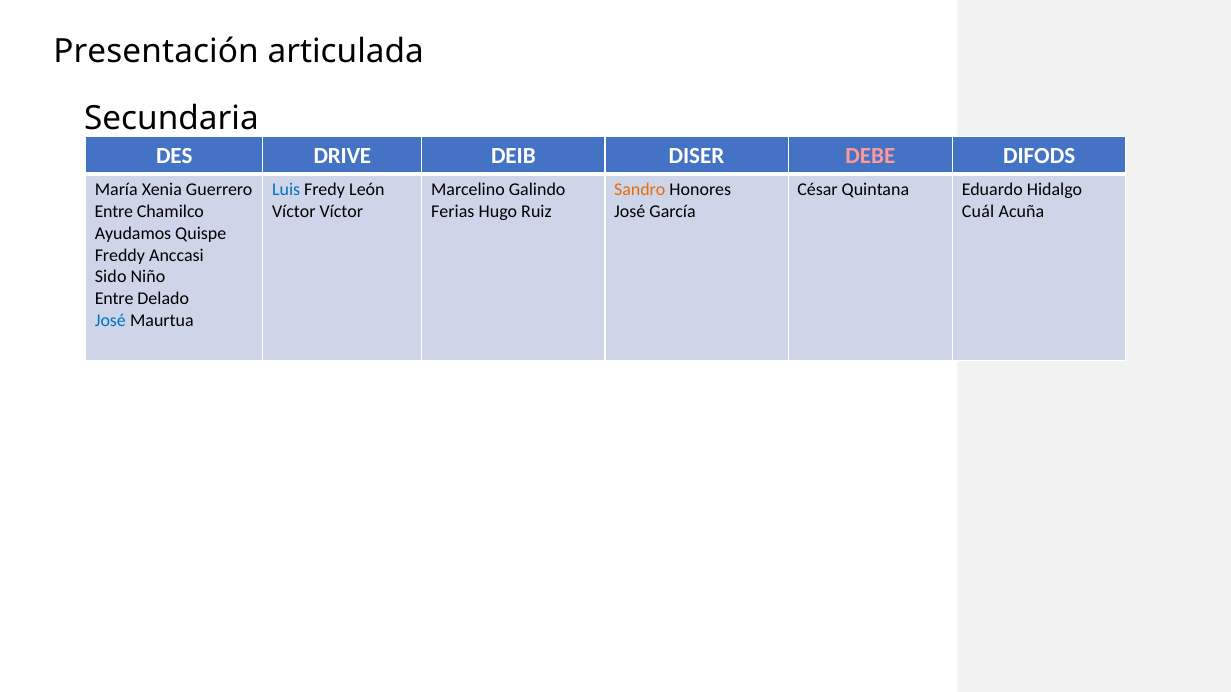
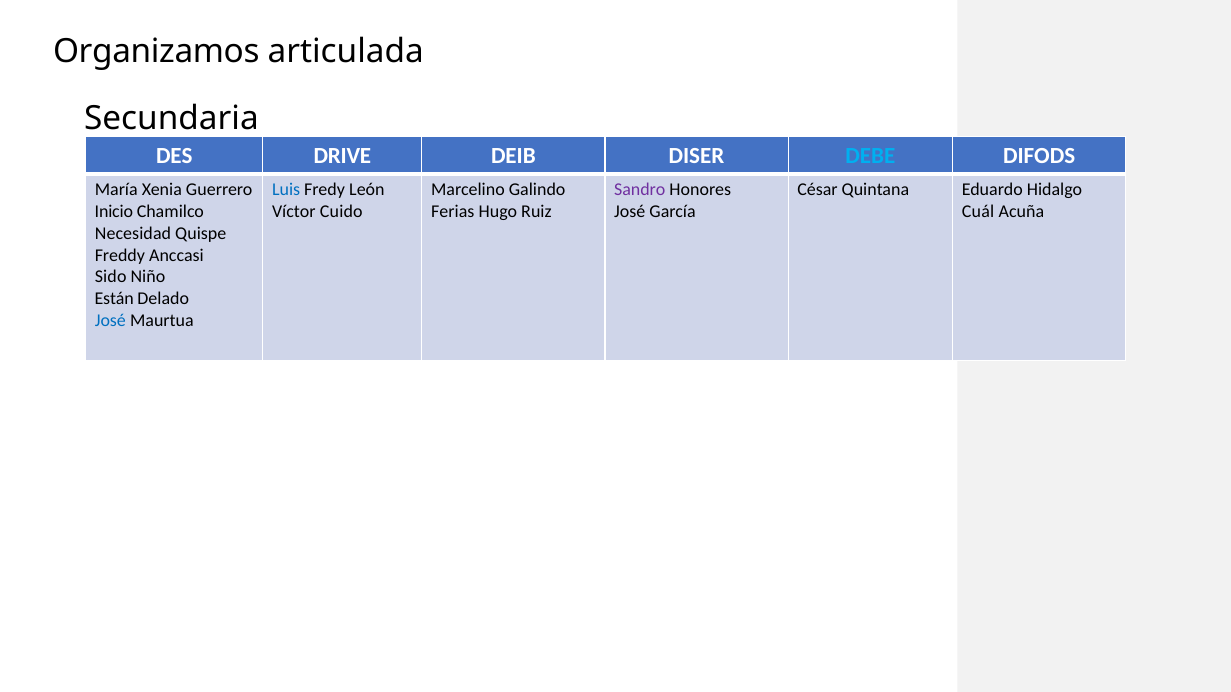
Presentación: Presentación -> Organizamos (156, 51)
DEBE colour: pink -> light blue (870, 156)
Sandro colour: orange -> purple (640, 190)
Entre: Entre -> Inicio (114, 212)
Víctor Víctor: Víctor -> Cuido (341, 212)
Ayudamos: Ayudamos -> Necesidad (133, 234)
Entre: Entre -> Están (114, 299)
